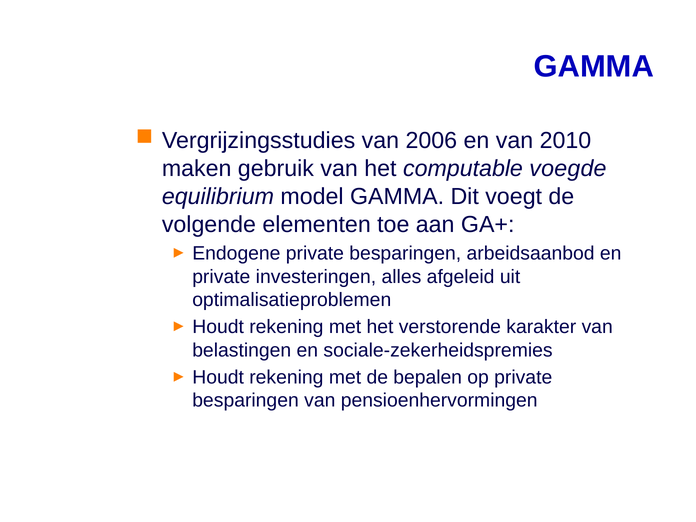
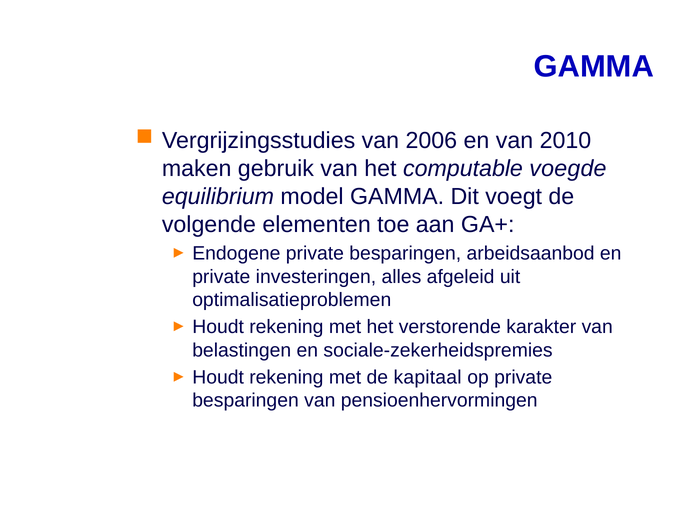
bepalen: bepalen -> kapitaal (428, 377)
